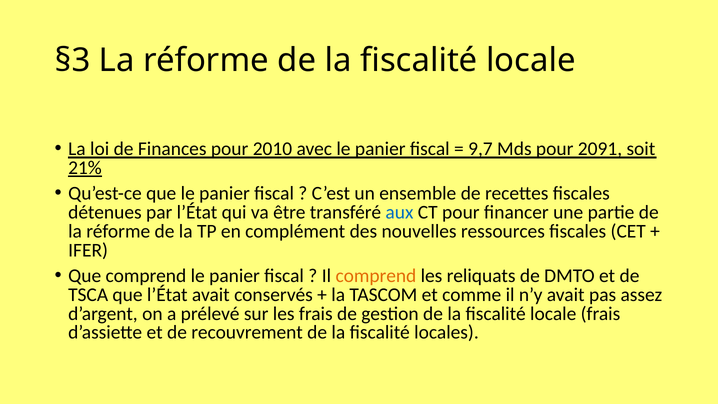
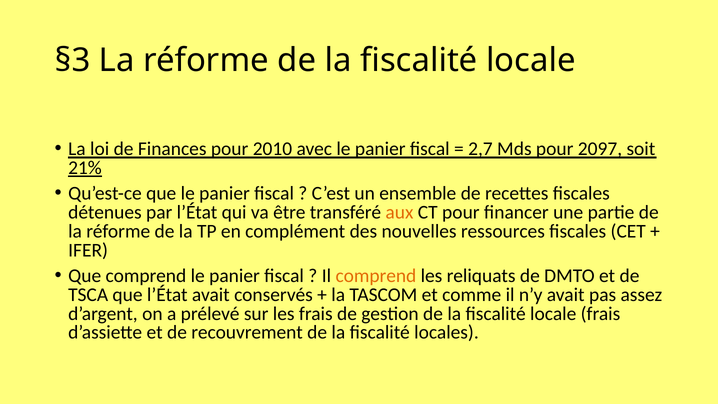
9,7: 9,7 -> 2,7 (480, 149)
2091: 2091 -> 2097 (600, 149)
aux colour: blue -> orange (399, 212)
